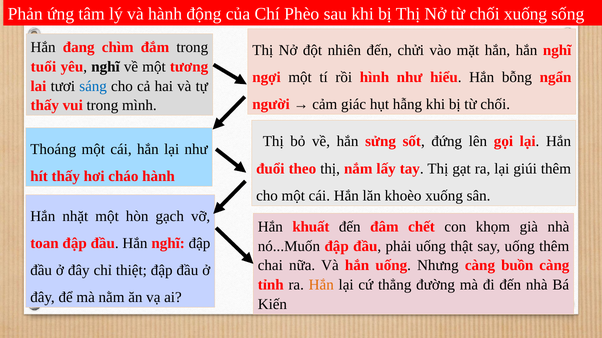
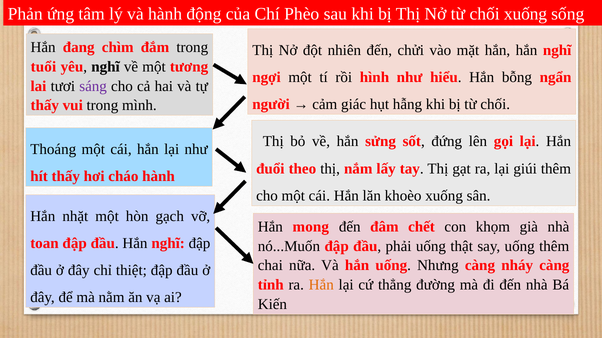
sáng colour: blue -> purple (93, 86)
khuất: khuất -> mong (311, 227)
buồn: buồn -> nháy (517, 266)
